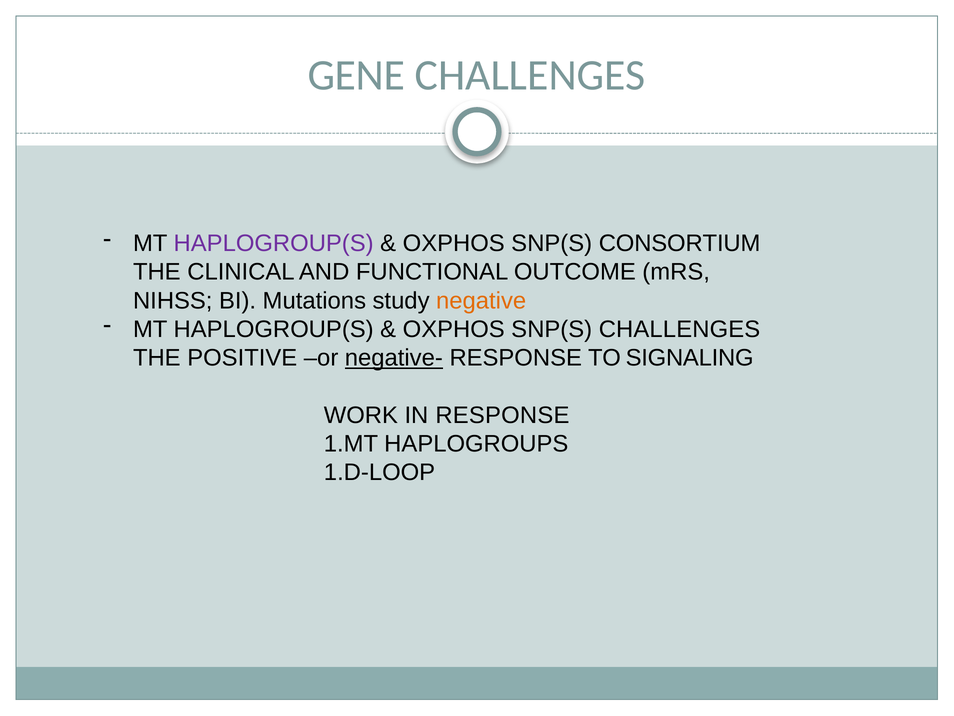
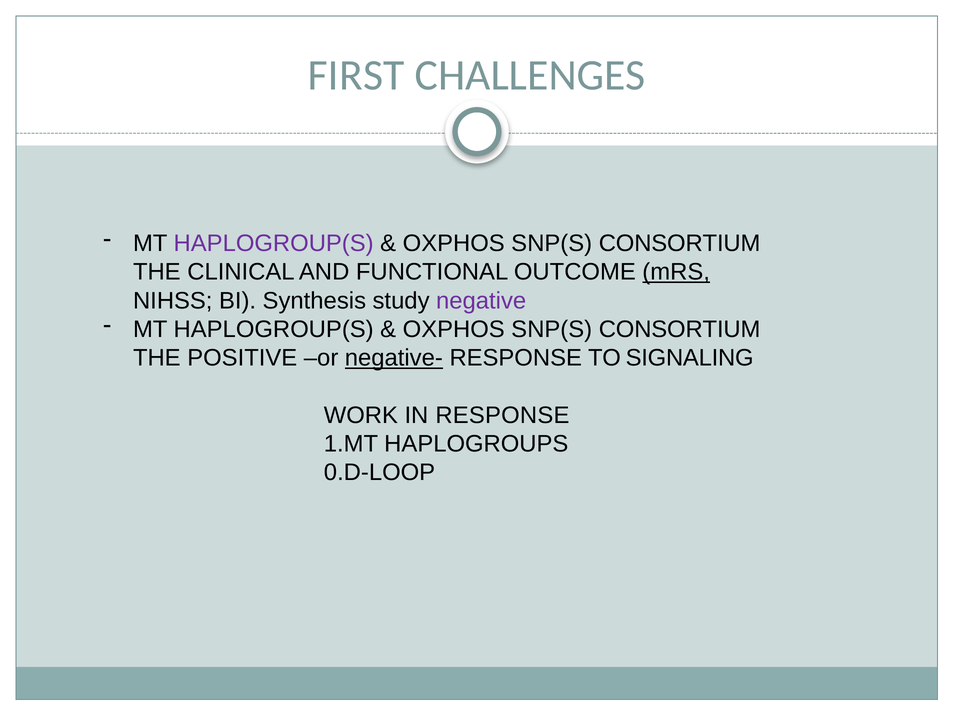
GENE: GENE -> FIRST (356, 75)
mRS underline: none -> present (676, 272)
Mutations: Mutations -> Synthesis (314, 300)
negative colour: orange -> purple (481, 300)
CHALLENGES: CHALLENGES -> CONSORTIUM (680, 329)
1.D-LOOP: 1.D-LOOP -> 0.D-LOOP (379, 472)
